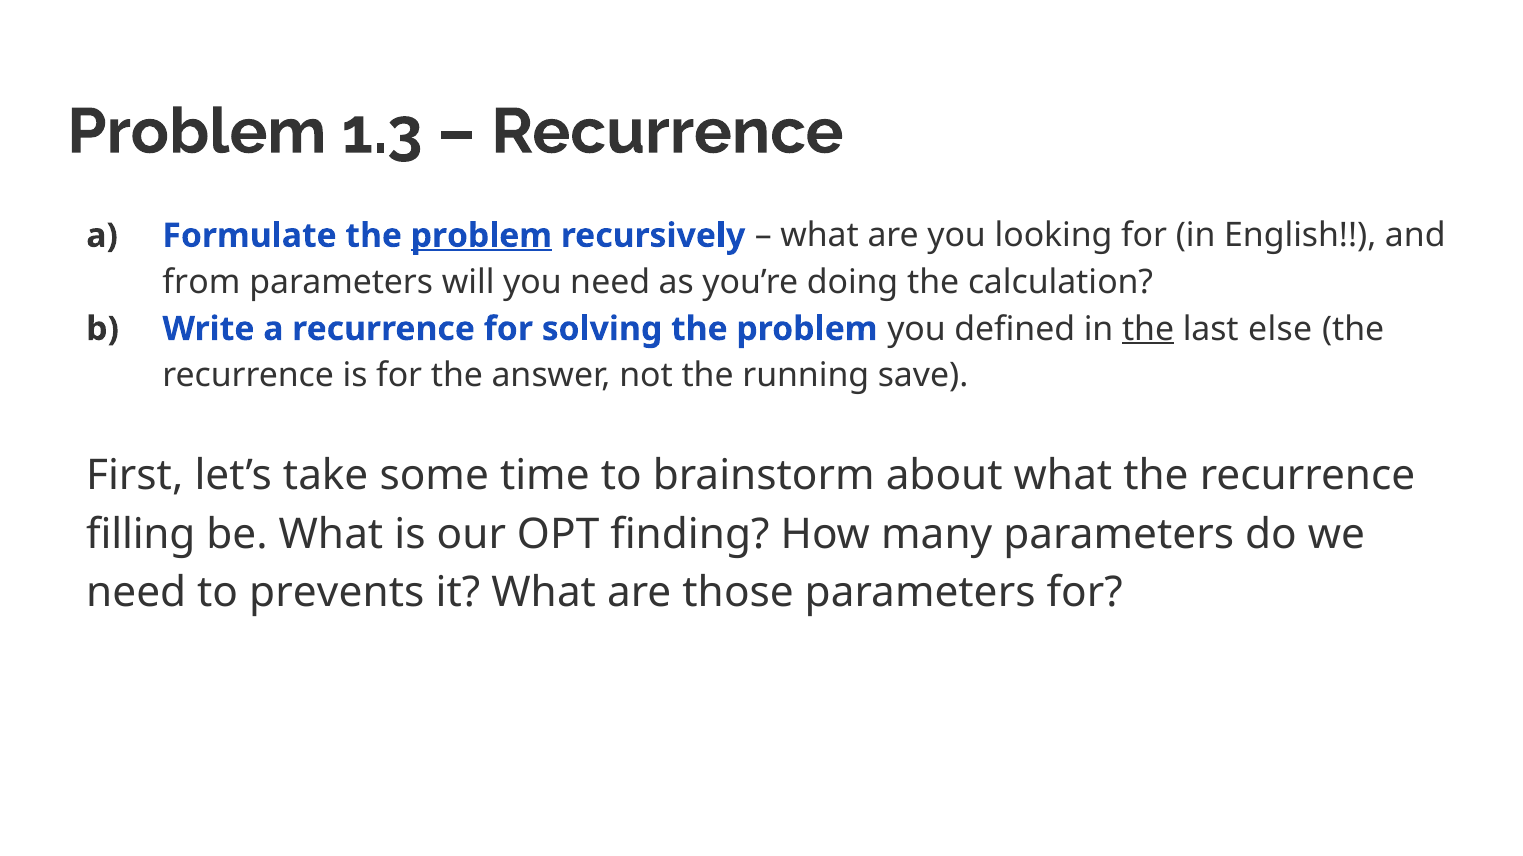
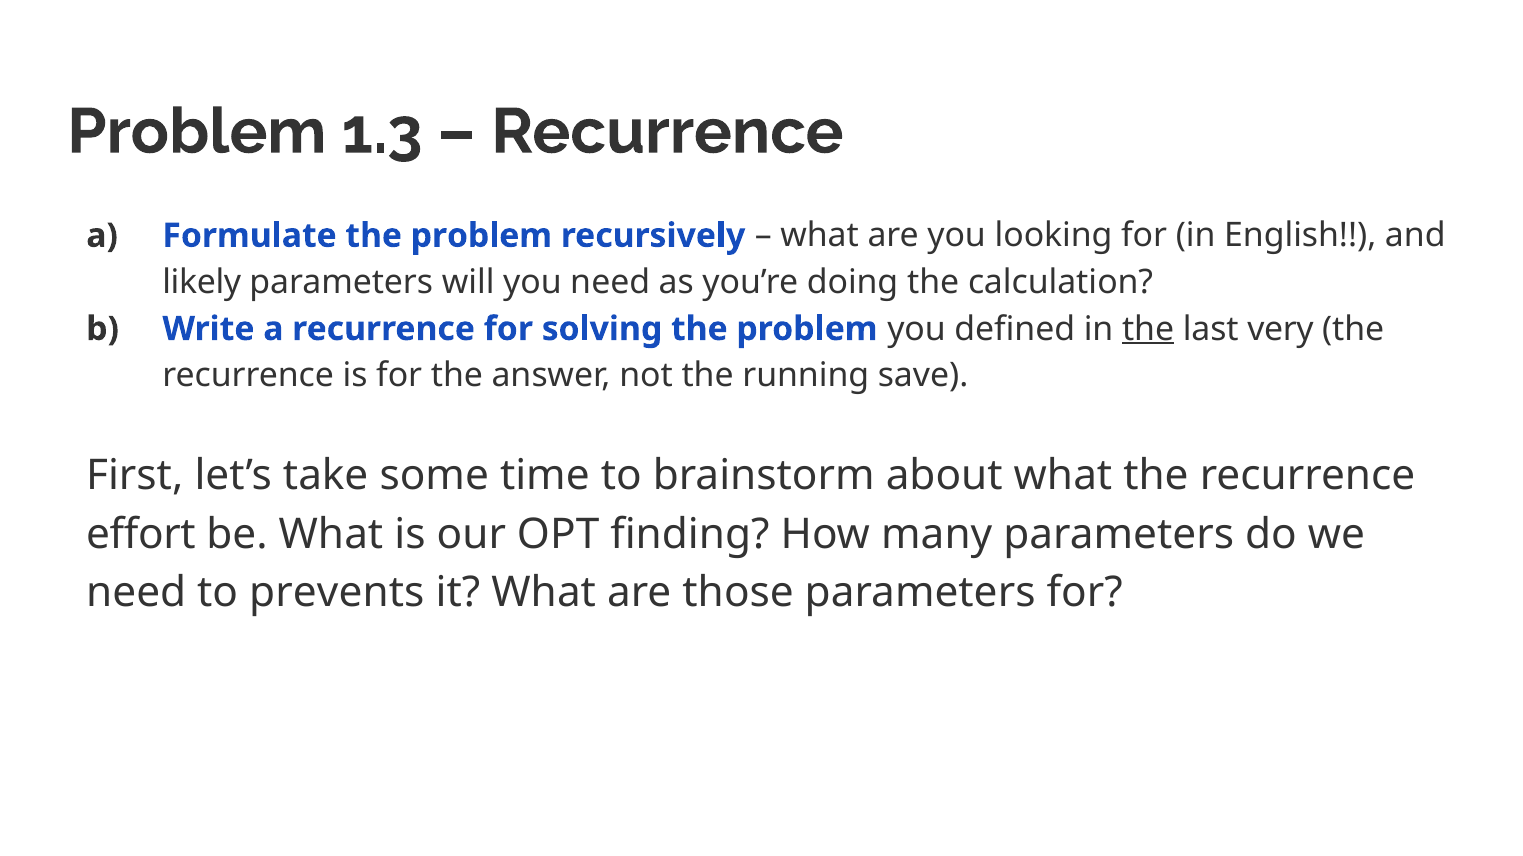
problem underline: present -> none (481, 236)
from: from -> likely (202, 283)
else: else -> very (1281, 329)
filling: filling -> effort (141, 535)
